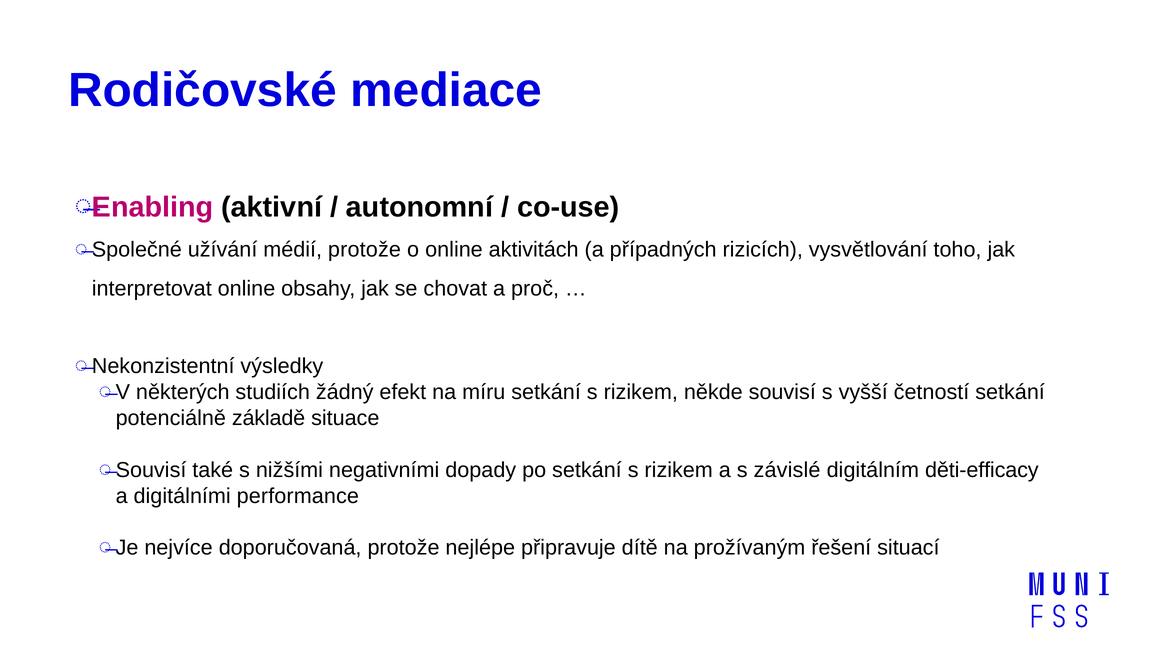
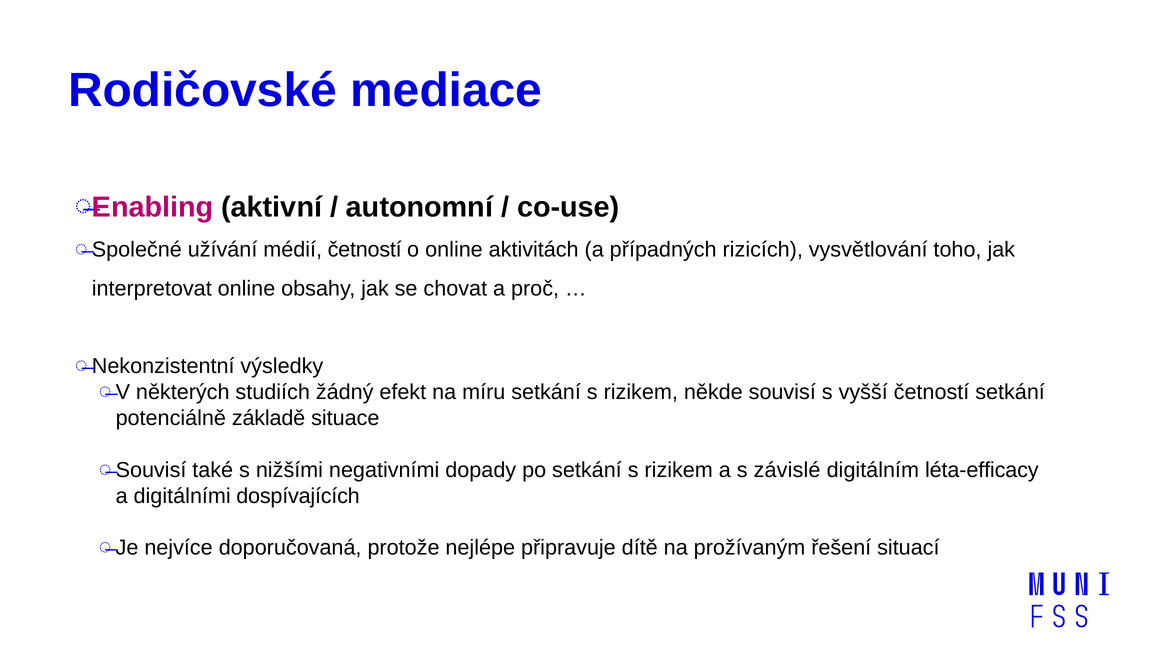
médií protože: protože -> četností (365, 250)
děti-efficacy: děti-efficacy -> léta-efficacy (982, 470)
performance: performance -> dospívajících (298, 496)
